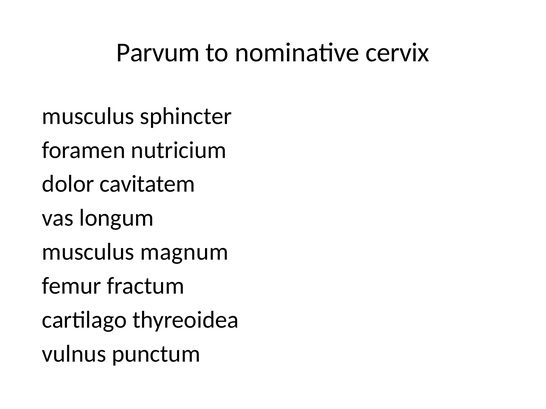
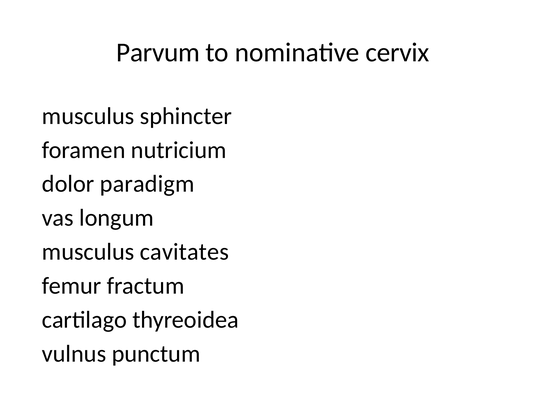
cavitatem: cavitatem -> paradigm (147, 184)
magnum: magnum -> cavitates (184, 252)
